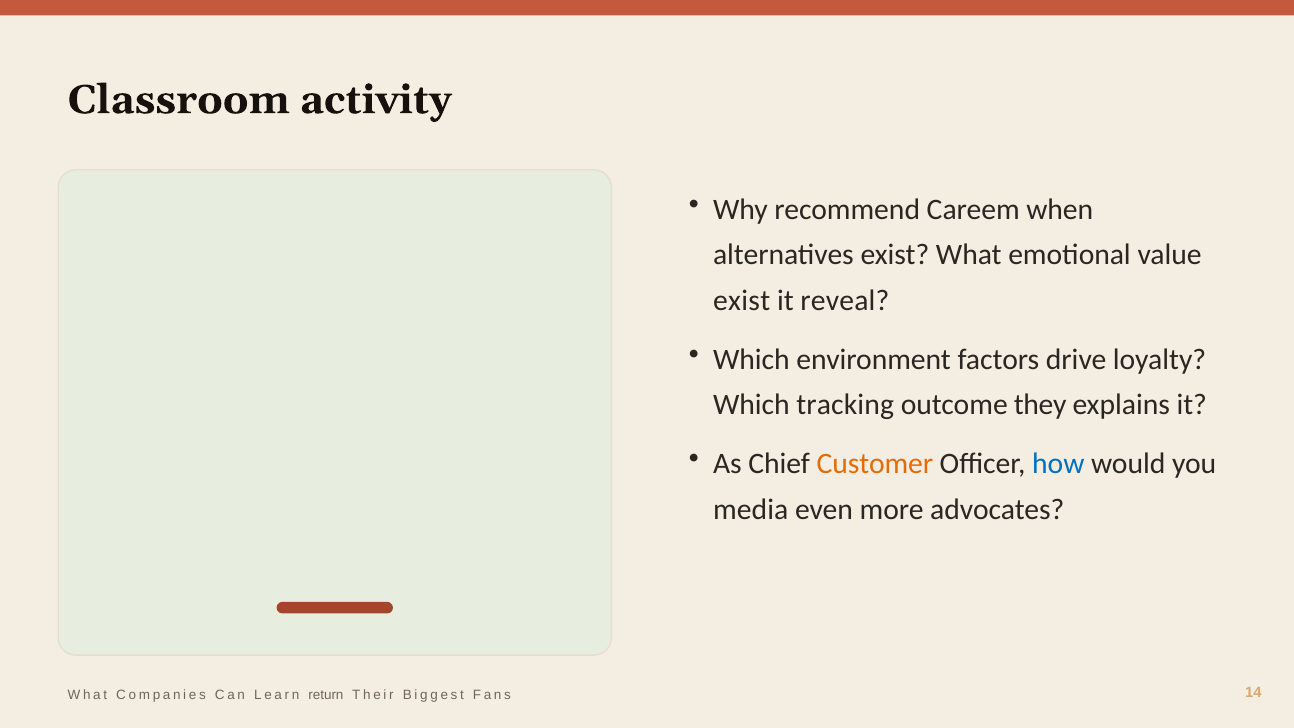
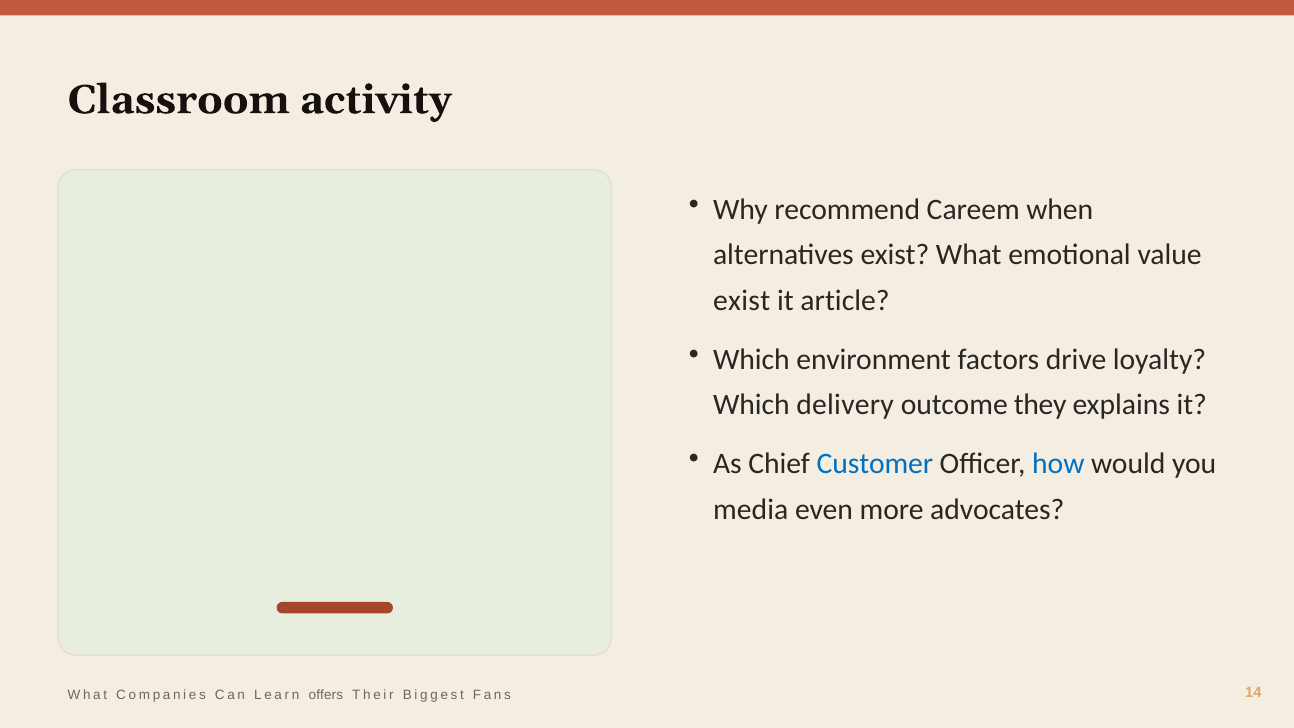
reveal: reveal -> article (845, 300)
tracking: tracking -> delivery (845, 405)
Customer colour: orange -> blue (875, 464)
return: return -> offers (326, 695)
